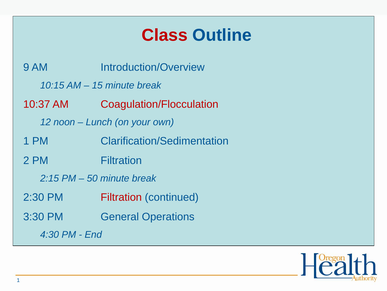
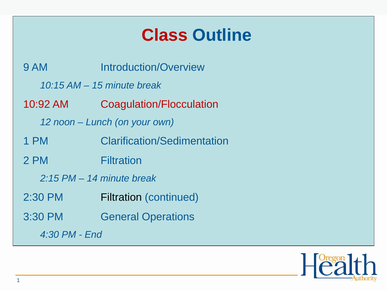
10:37: 10:37 -> 10:92 (37, 104)
50: 50 -> 14 (92, 178)
Filtration colour: red -> black (121, 197)
